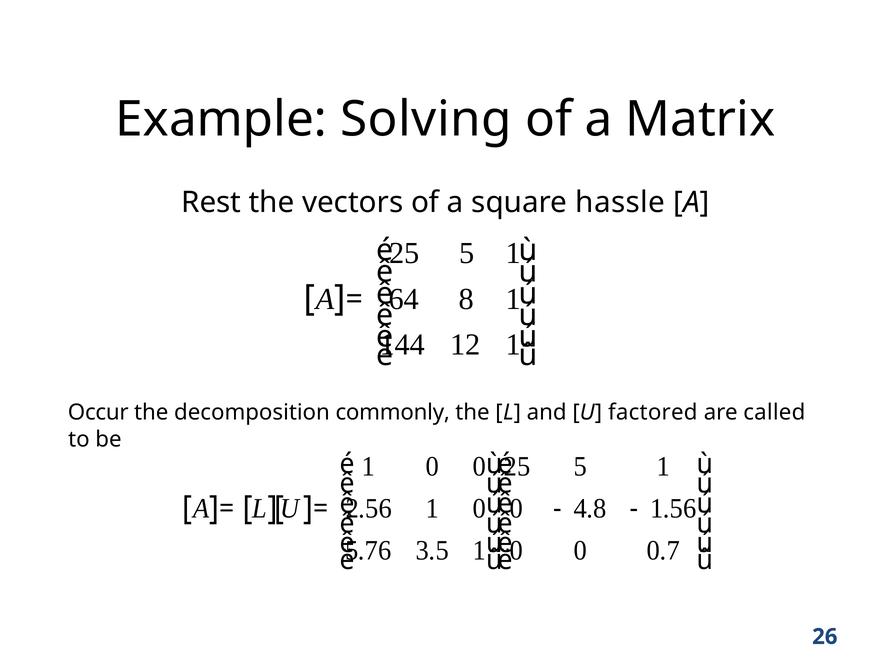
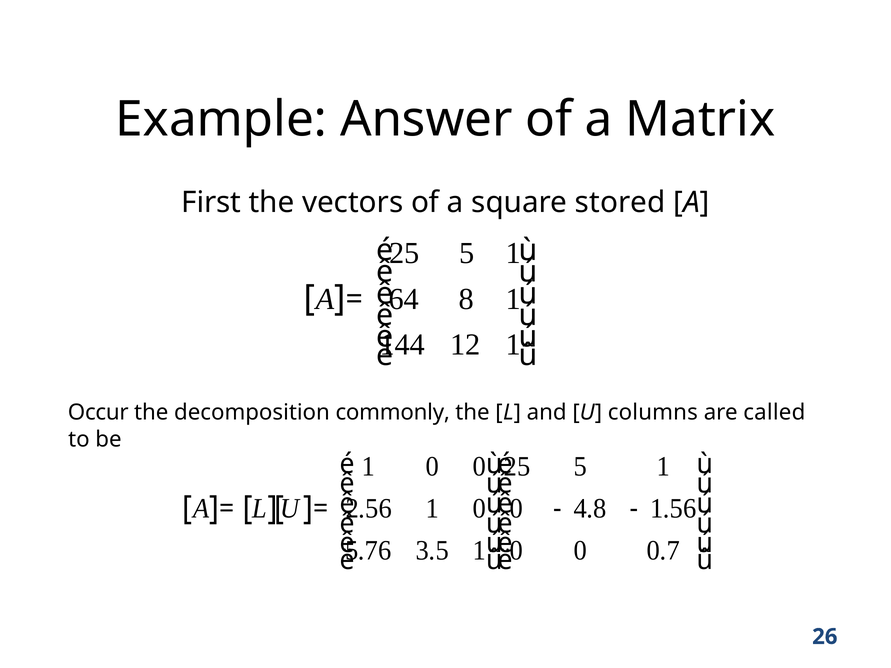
Solving: Solving -> Answer (426, 119)
Rest: Rest -> First (211, 202)
hassle: hassle -> stored (620, 202)
factored: factored -> columns (653, 413)
